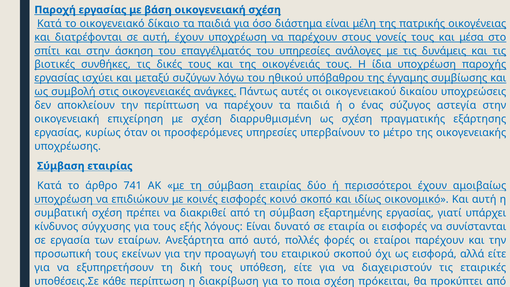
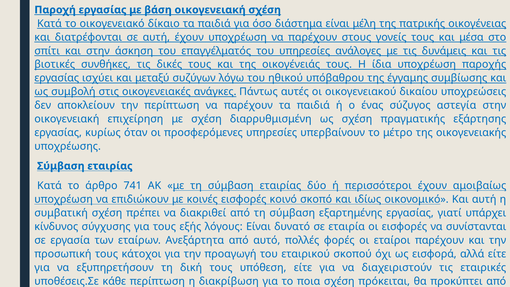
εκείνων: εκείνων -> κάτοχοι (141, 254)
